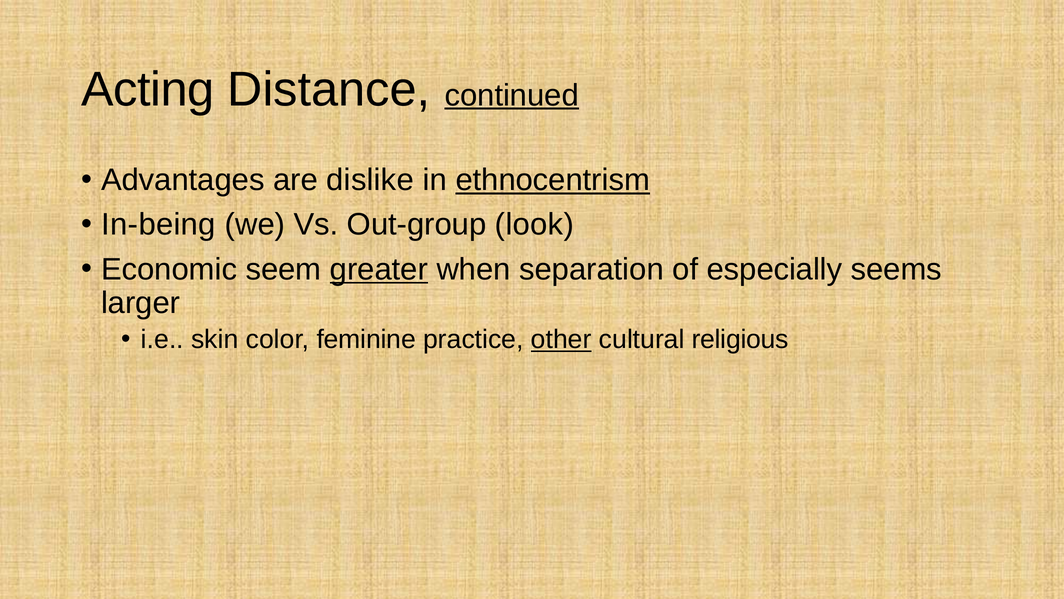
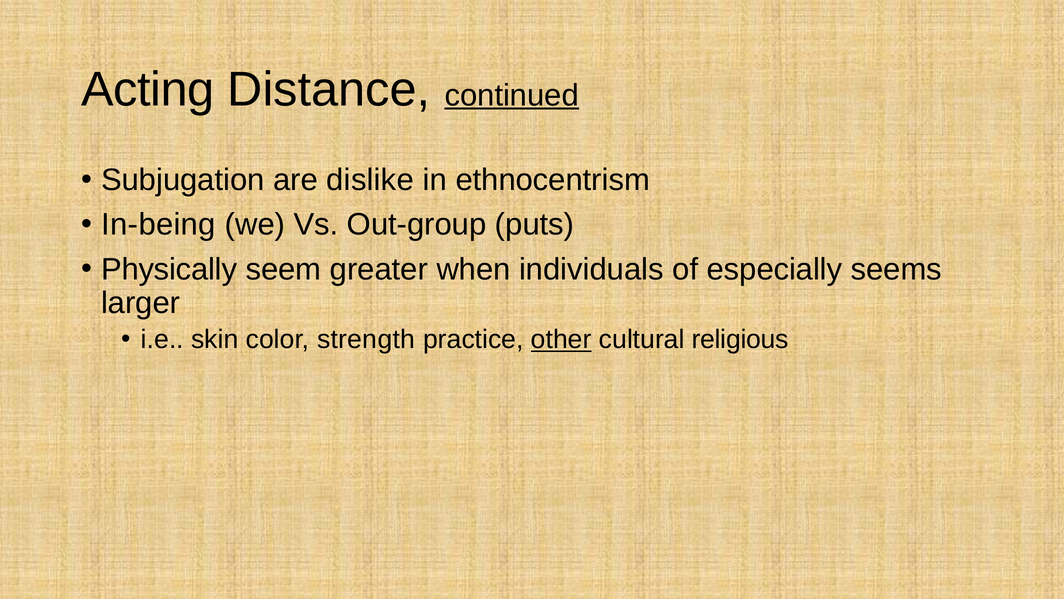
Advantages: Advantages -> Subjugation (183, 180)
ethnocentrism underline: present -> none (553, 180)
look: look -> puts (535, 225)
Economic: Economic -> Physically (169, 269)
greater underline: present -> none (379, 269)
separation: separation -> individuals (591, 269)
feminine: feminine -> strength (366, 339)
